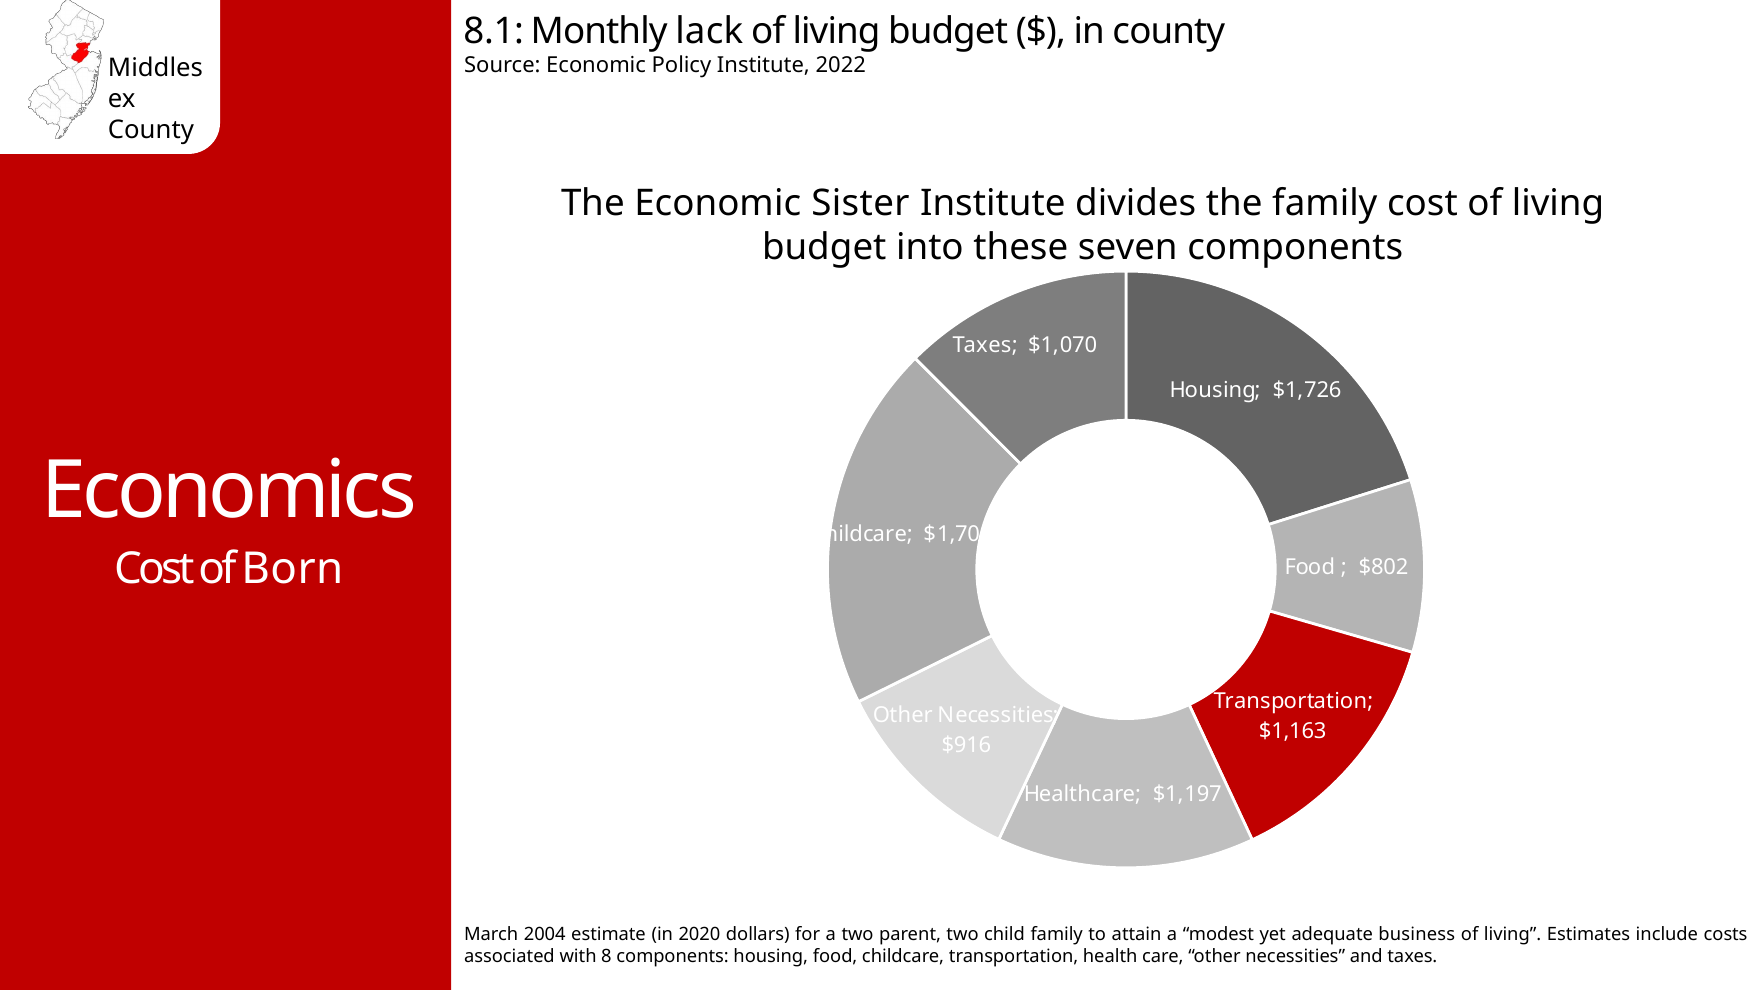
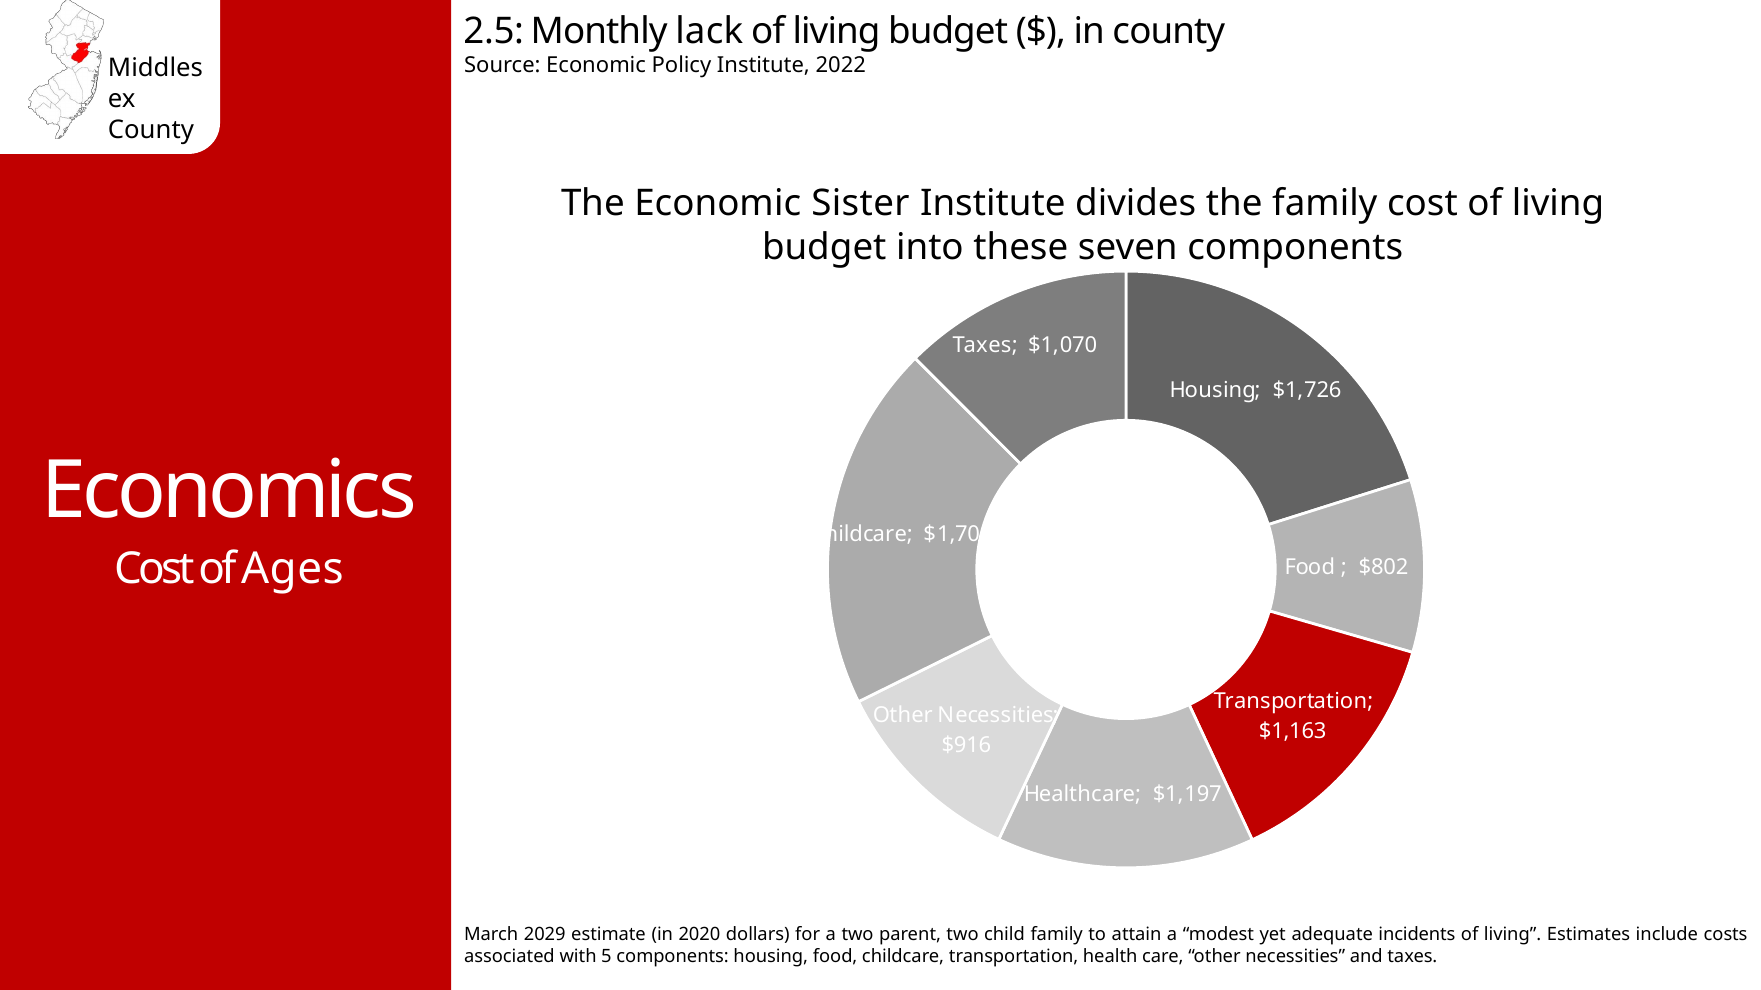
8.1: 8.1 -> 2.5 (494, 31)
Born: Born -> Ages (292, 570)
2004: 2004 -> 2029 (545, 935)
business: business -> incidents (1417, 935)
8: 8 -> 5 (606, 957)
